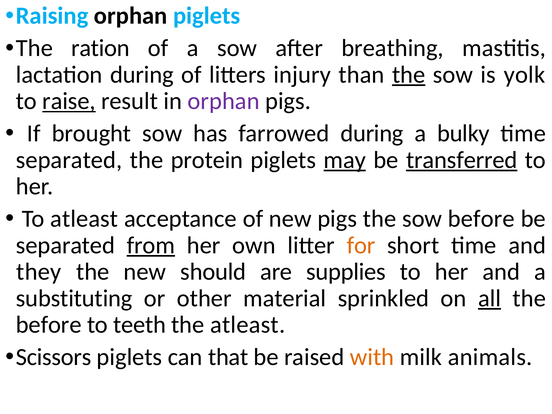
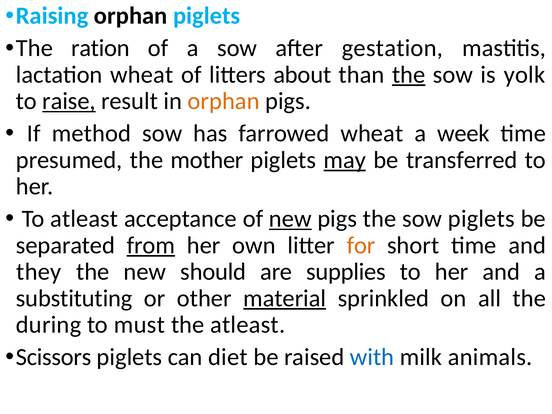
breathing: breathing -> gestation (392, 48)
lactation during: during -> wheat (142, 75)
injury: injury -> about (302, 75)
orphan colour: purple -> orange (224, 101)
brought: brought -> method (91, 133)
farrowed during: during -> wheat (372, 133)
bulky: bulky -> week (463, 133)
separated: separated -> presumed (69, 160)
protein: protein -> mother (207, 160)
transferred underline: present -> none (462, 160)
new underline: none -> present (290, 219)
sow before: before -> piglets (481, 219)
material underline: none -> present (285, 298)
all underline: present -> none (490, 298)
before: before -> during (49, 325)
teeth: teeth -> must (139, 325)
that: that -> diet (228, 357)
with colour: orange -> blue (372, 357)
